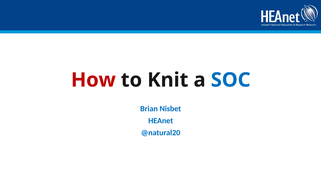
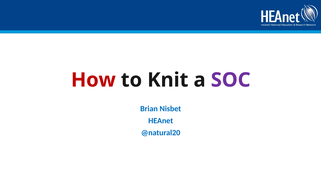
SOC colour: blue -> purple (231, 80)
